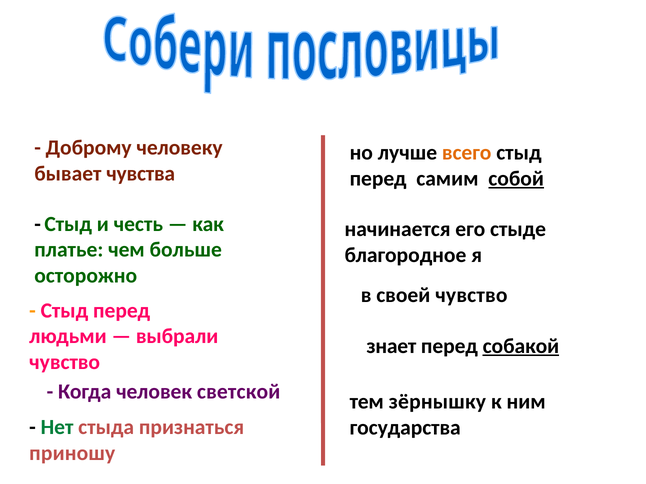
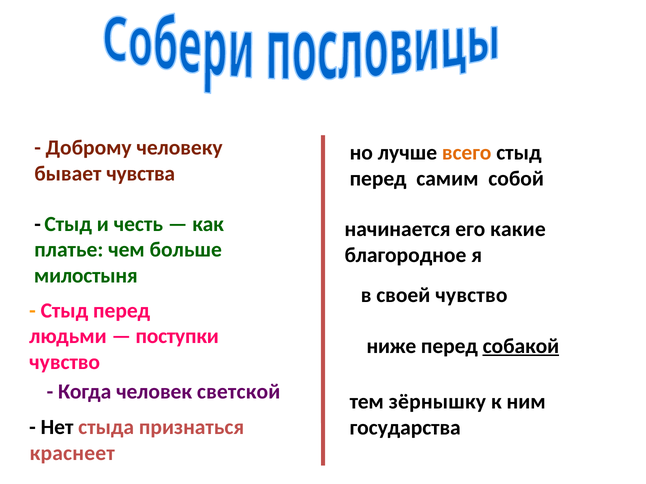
собой underline: present -> none (516, 179)
стыде: стыде -> какие (518, 229)
осторожно: осторожно -> милостыня (86, 276)
выбрали: выбрали -> поступки (177, 337)
знает: знает -> ниже (391, 346)
Нет colour: green -> black (57, 428)
приношу: приношу -> краснеет (72, 454)
